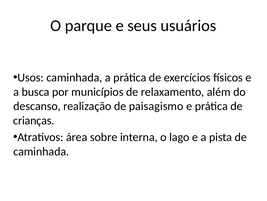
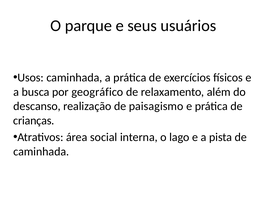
municípios: municípios -> geográfico (97, 92)
sobre: sobre -> social (104, 137)
